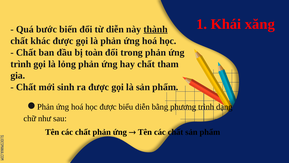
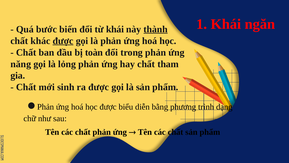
xăng: xăng -> ngăn (260, 24)
từ diễn: diễn -> khái (115, 29)
được underline: none -> present (63, 41)
trình: trình -> năng (21, 64)
